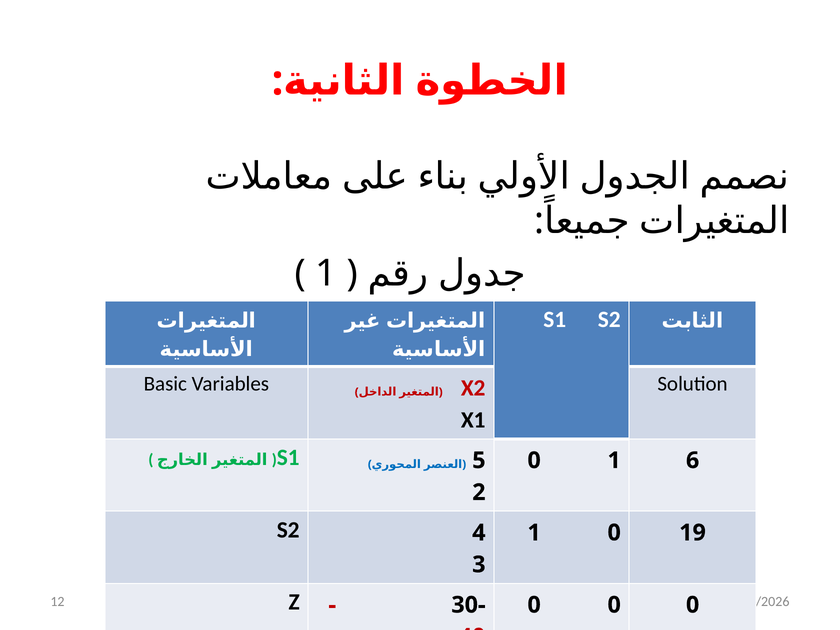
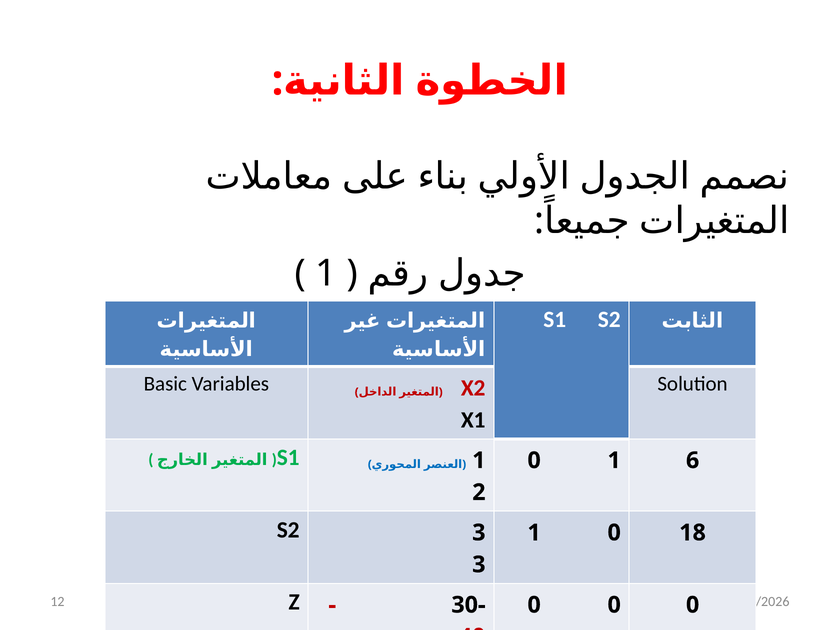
S1 5: 5 -> 1 (479, 460)
S2 4: 4 -> 3 (479, 533)
19: 19 -> 18 (693, 533)
